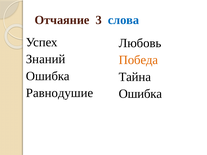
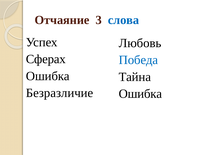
Знаний: Знаний -> Сферах (46, 59)
Победа colour: orange -> blue (138, 60)
Равнодушие: Равнодушие -> Безразличие (60, 93)
